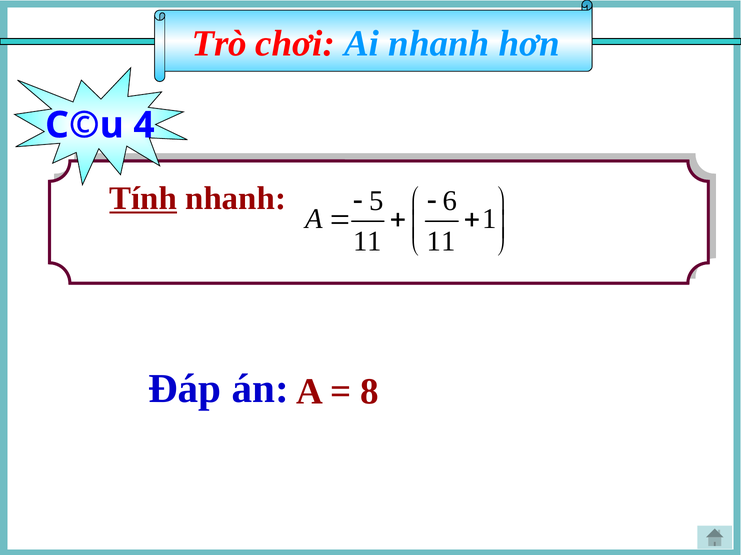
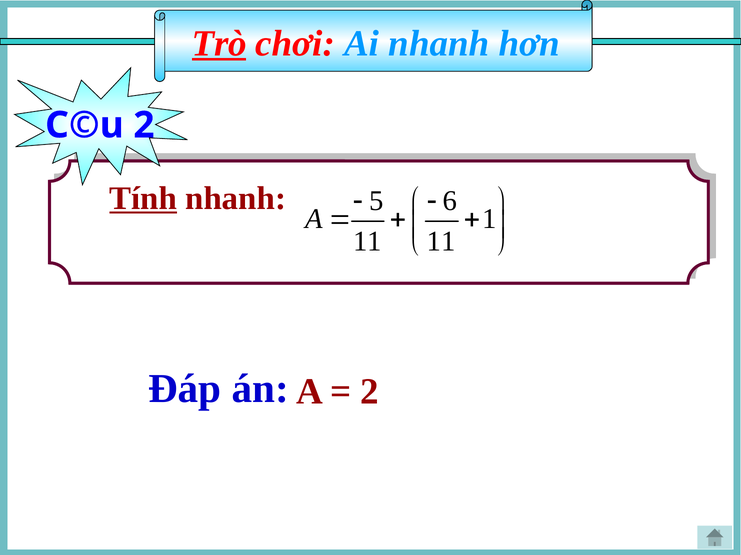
Trò underline: none -> present (219, 43)
C©u 4: 4 -> 2 (144, 125)
8: 8 -> 2 (370, 392)
